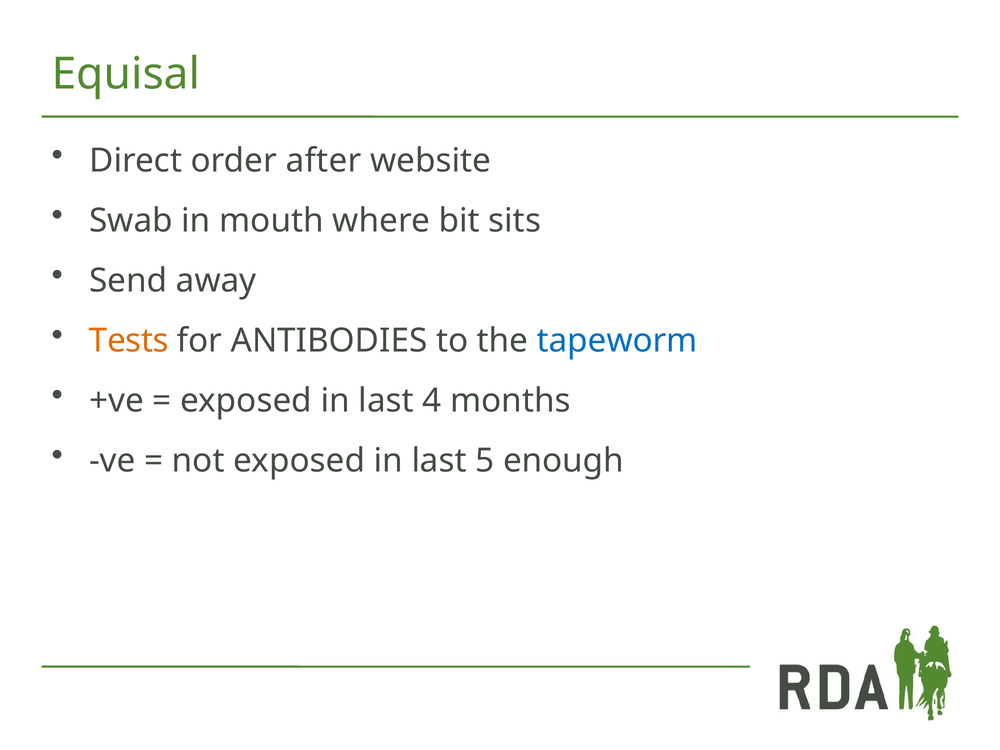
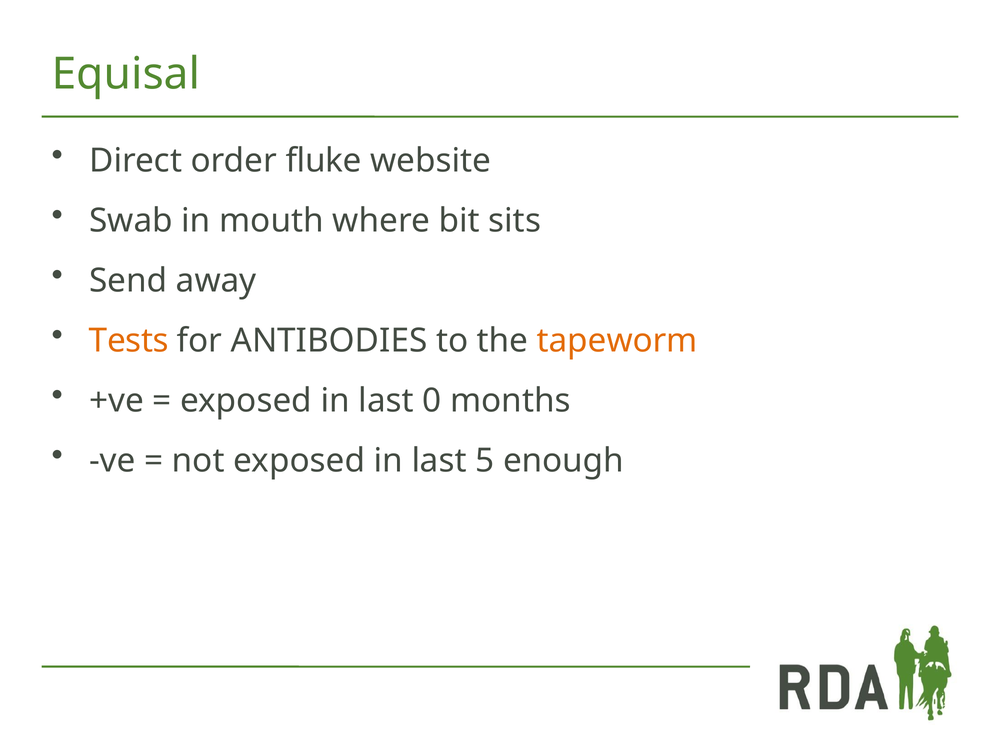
after: after -> fluke (324, 161)
tapeworm colour: blue -> orange (617, 341)
4: 4 -> 0 (432, 401)
